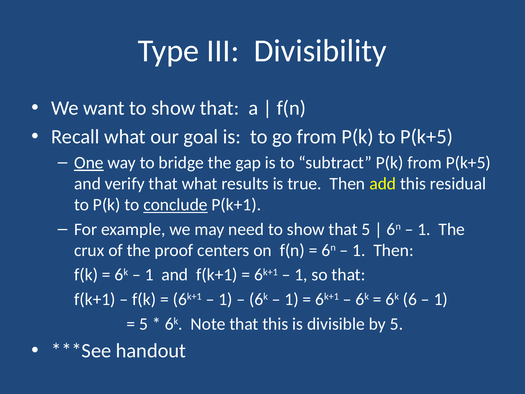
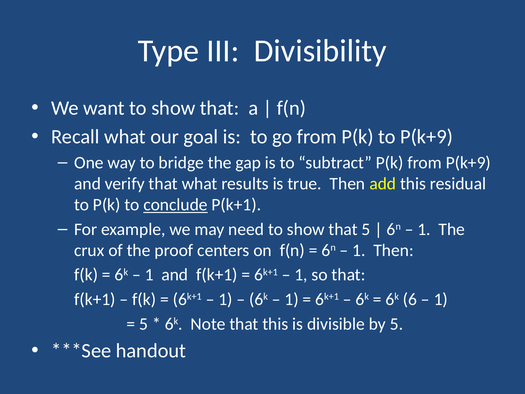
to P(k+5: P(k+5 -> P(k+9 (427, 137)
One underline: present -> none (89, 163)
from P(k+5: P(k+5 -> P(k+9 (468, 163)
